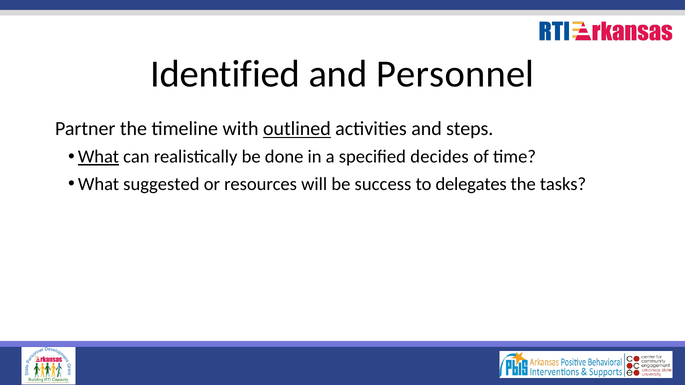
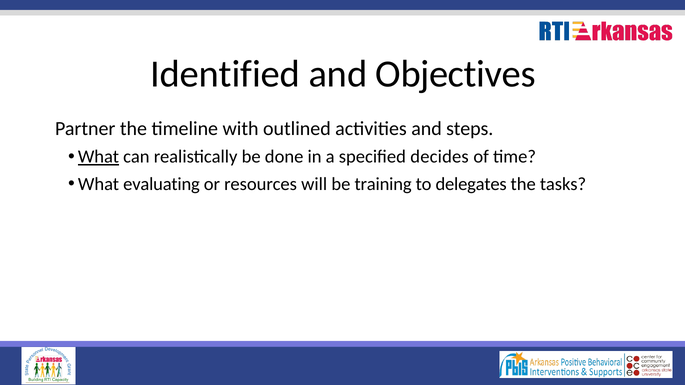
Personnel: Personnel -> Objectives (455, 74)
outlined underline: present -> none (297, 129)
suggested: suggested -> evaluating (162, 184)
success: success -> training (383, 184)
